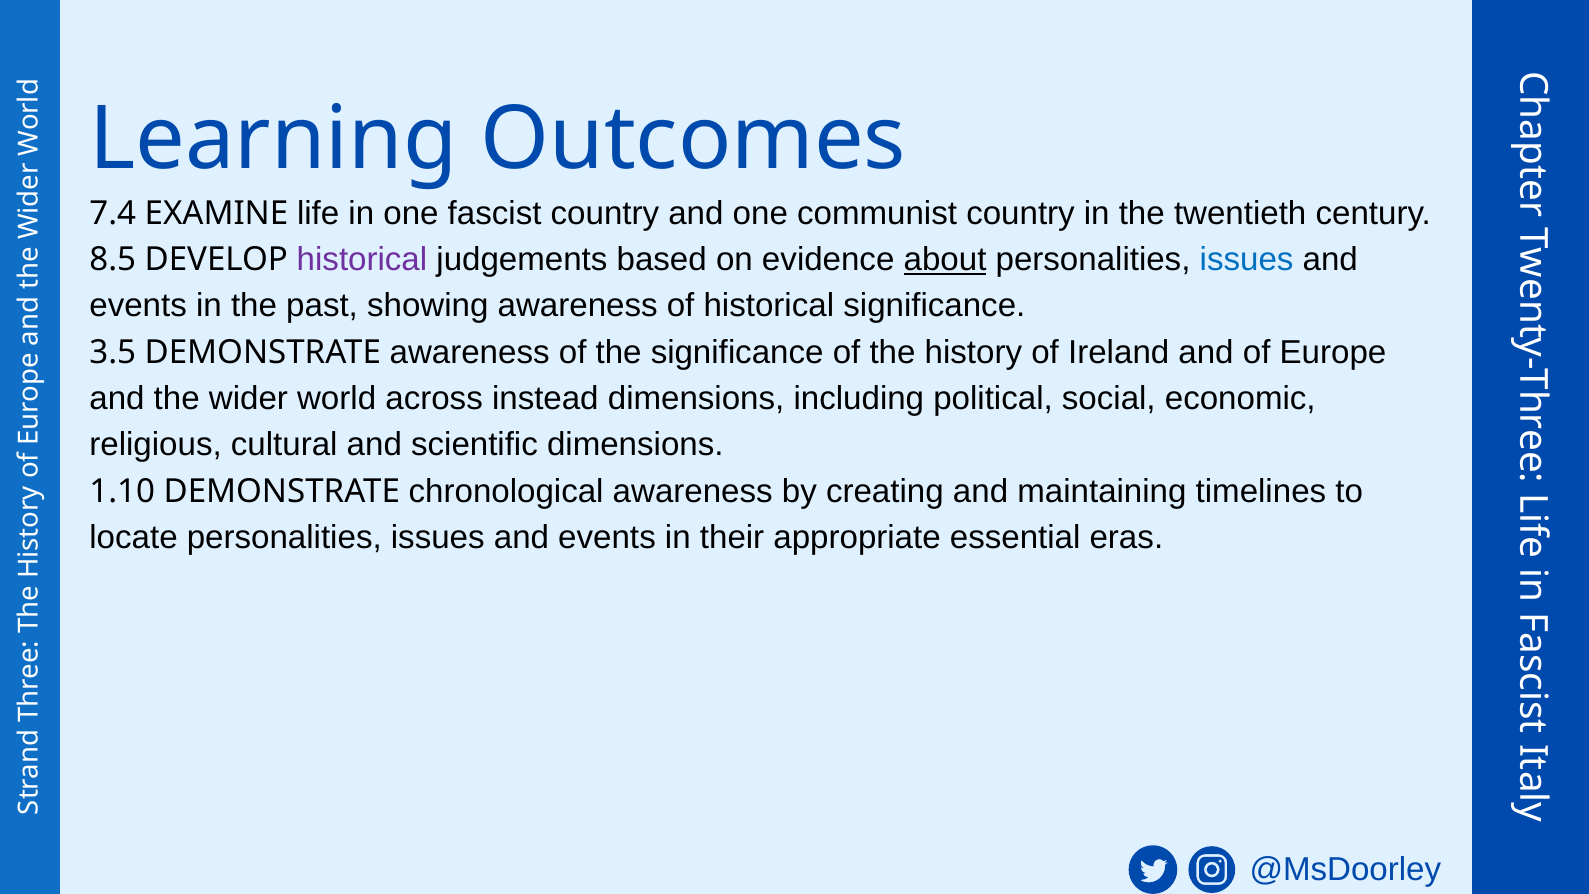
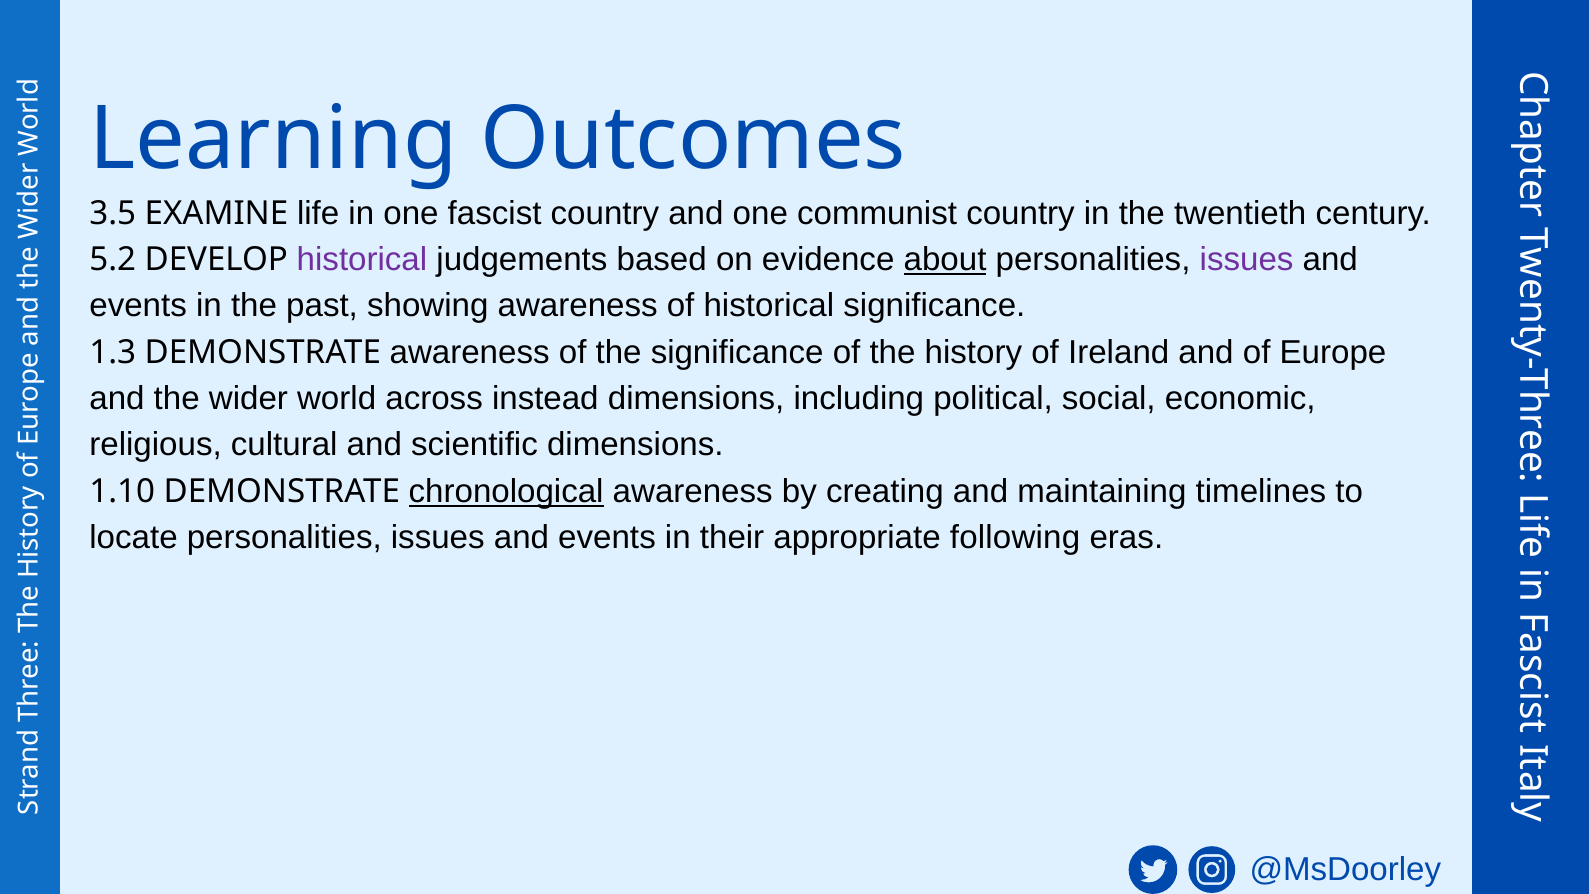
7.4: 7.4 -> 3.5 (113, 213)
8.5: 8.5 -> 5.2 (113, 259)
issues colour: blue -> purple (1247, 259)
3.5: 3.5 -> 1.3 (113, 352)
chronological underline: none -> present (506, 491)
essential: essential -> following (1015, 538)
